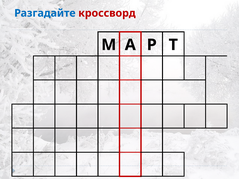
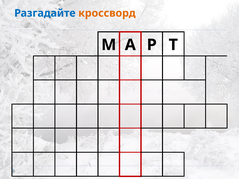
кроссворд colour: red -> orange (107, 13)
